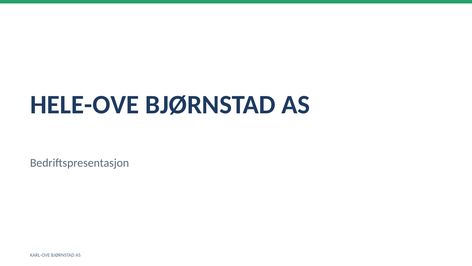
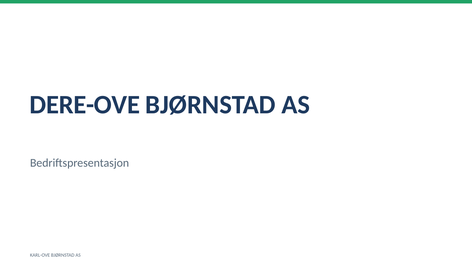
HELE-OVE: HELE-OVE -> DERE-OVE (85, 105)
